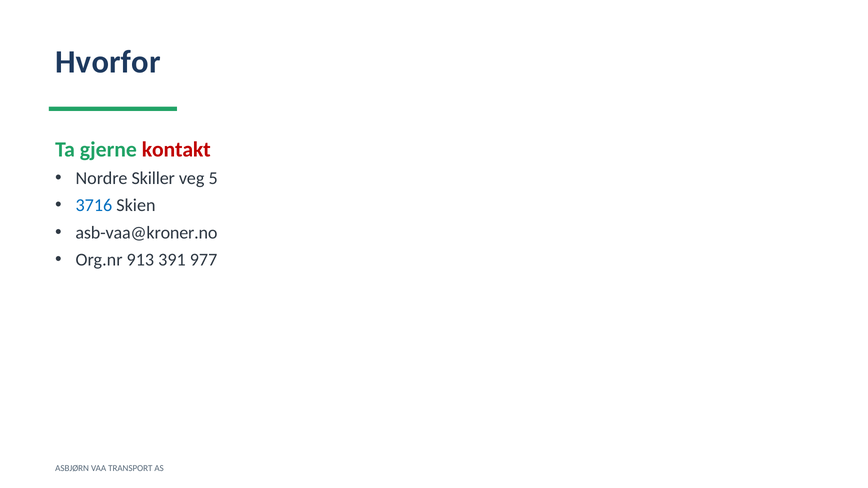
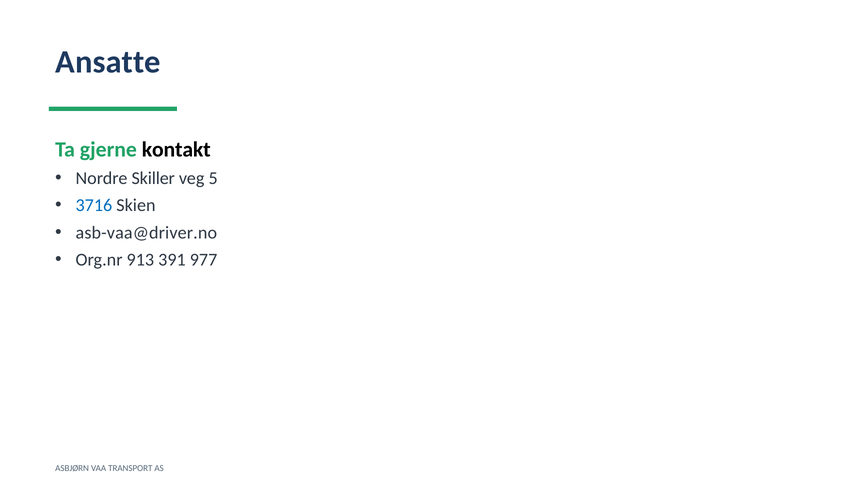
Hvorfor: Hvorfor -> Ansatte (108, 62)
kontakt colour: red -> black (176, 149)
asb-vaa@kroner.no: asb-vaa@kroner.no -> asb-vaa@driver.no (146, 233)
